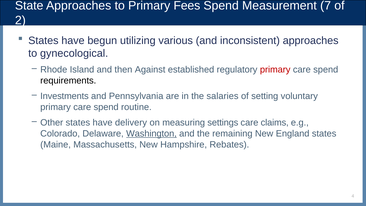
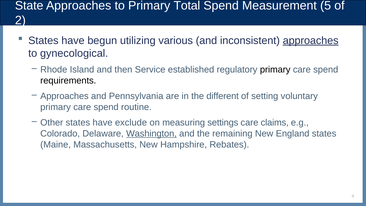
Fees: Fees -> Total (187, 6)
7: 7 -> 5 (326, 6)
approaches underline: none -> present (311, 41)
Against: Against -> Service (150, 70)
primary colour: red -> black (275, 70)
Investments: Investments -> Approaches (64, 96)
salaries: salaries -> different (223, 96)
delivery: delivery -> exclude (131, 123)
